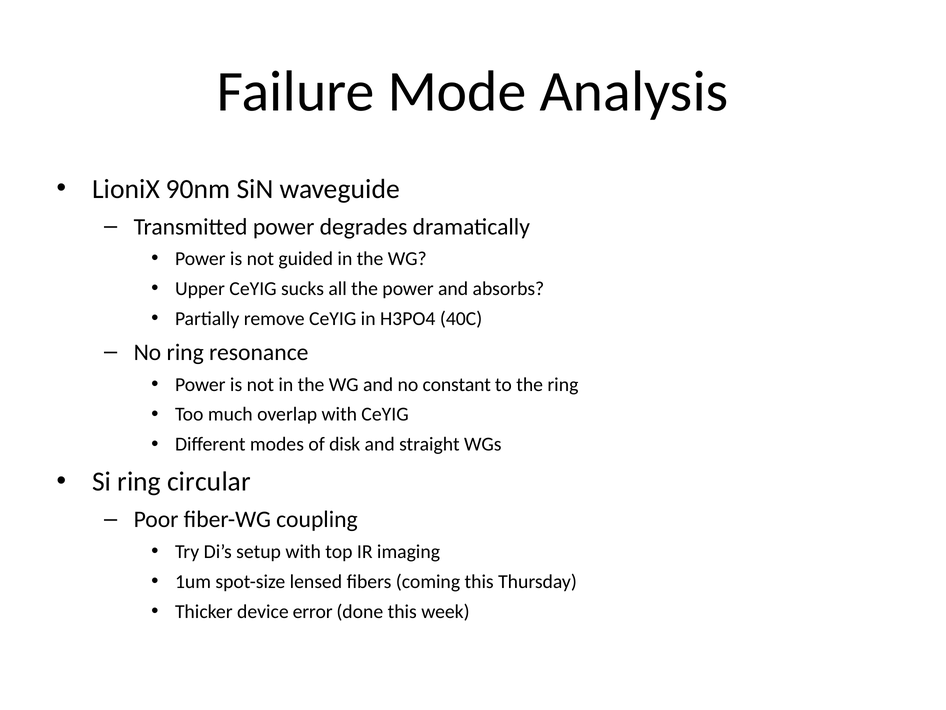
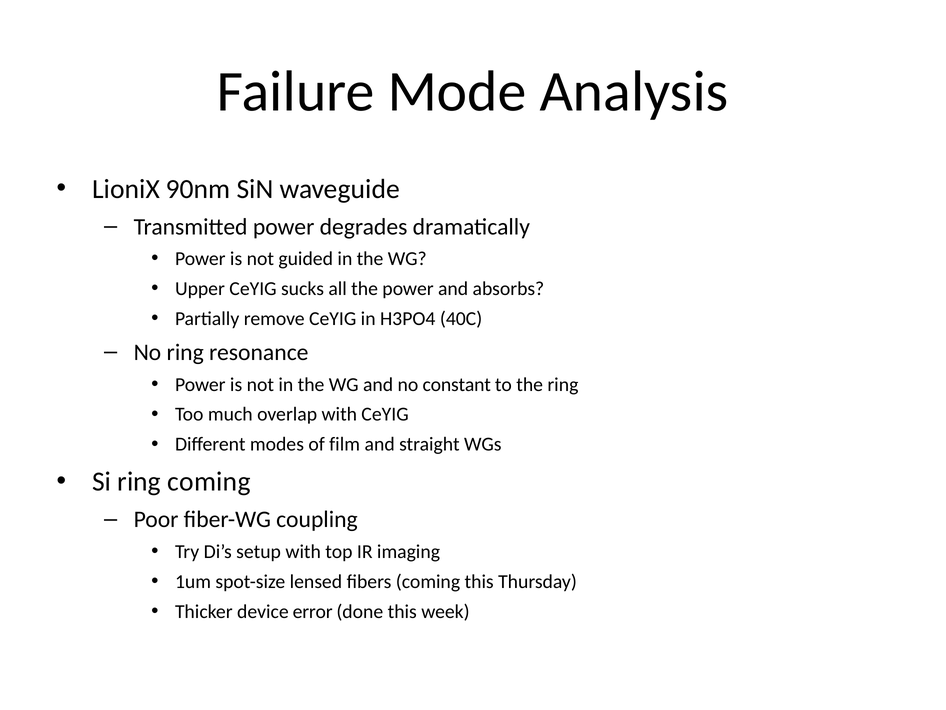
disk: disk -> film (345, 444)
ring circular: circular -> coming (209, 481)
